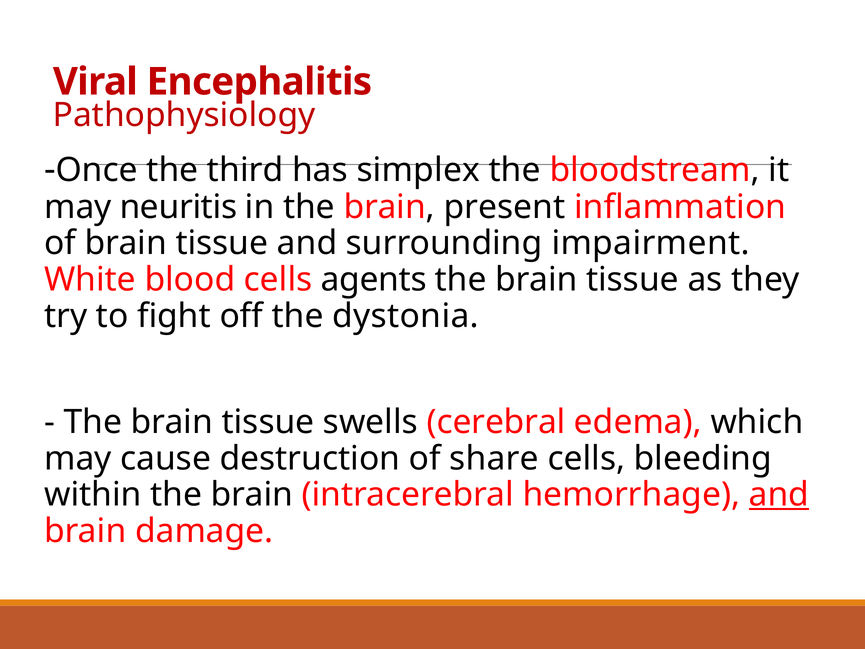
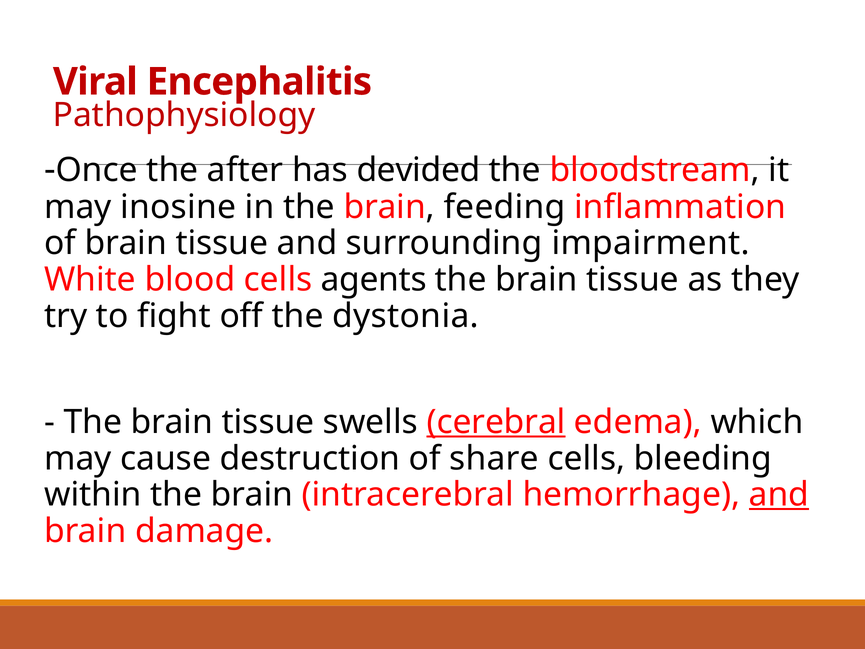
third: third -> after (245, 170)
simplex: simplex -> devided (419, 170)
neuritis: neuritis -> inosine (178, 207)
present: present -> feeding (504, 207)
cerebral underline: none -> present (496, 422)
